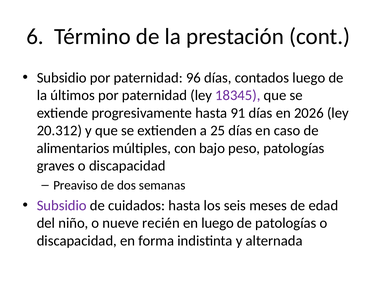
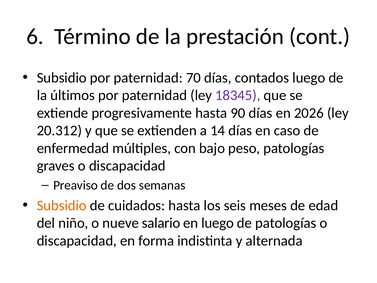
96: 96 -> 70 (193, 78)
91: 91 -> 90 (238, 113)
25: 25 -> 14 (218, 130)
alimentarios: alimentarios -> enfermedad (73, 148)
Subsidio colour: purple -> orange (62, 205)
recién: recién -> salario (161, 223)
